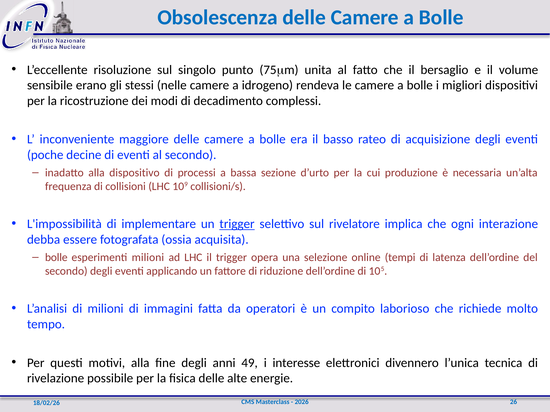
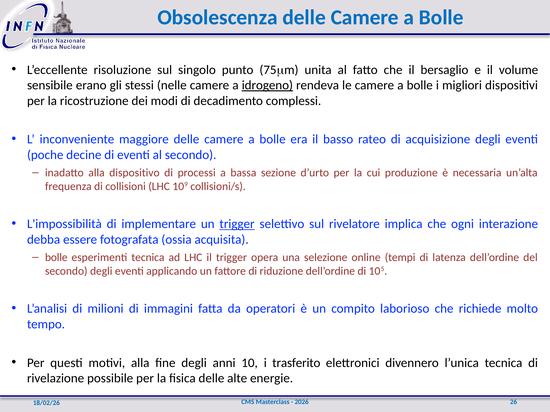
idrogeno underline: none -> present (267, 85)
esperimenti milioni: milioni -> tecnica (148, 258)
49: 49 -> 10 (250, 363)
interesse: interesse -> trasferito (296, 363)
